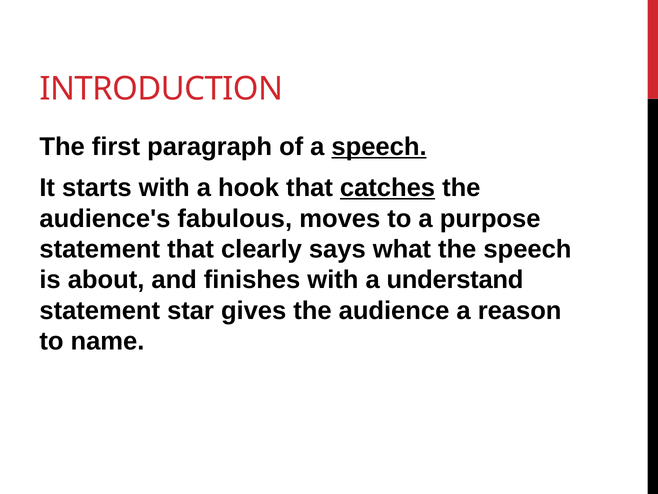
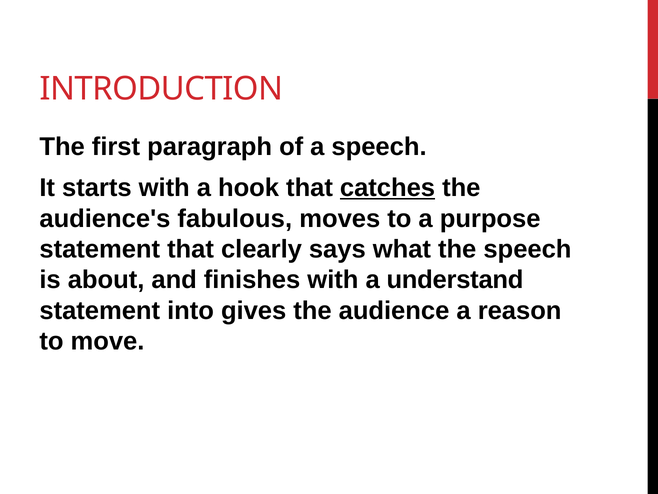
speech underline: present -> none (379, 146)
star: star -> into (191, 310)
name: name -> move (107, 341)
